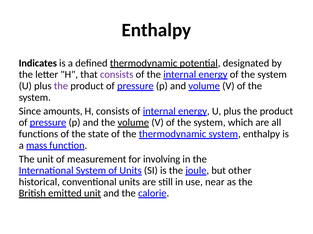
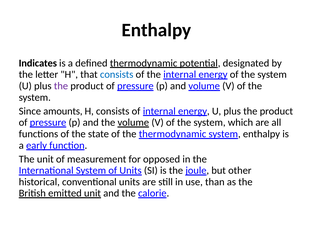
consists colour: purple -> blue (117, 75)
mass: mass -> early (37, 146)
involving: involving -> opposed (162, 160)
near: near -> than (215, 183)
